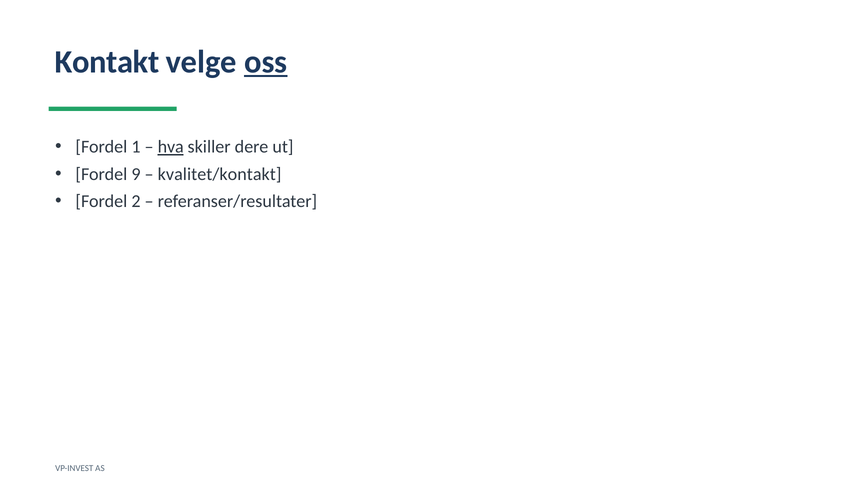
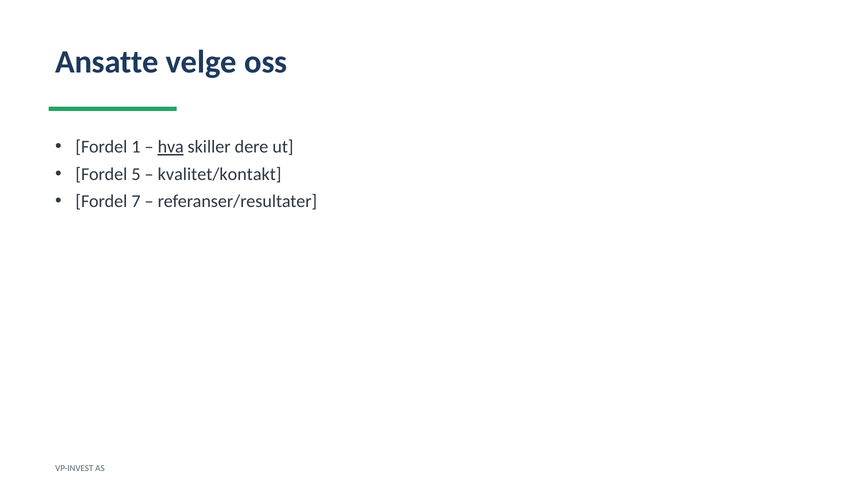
Kontakt: Kontakt -> Ansatte (107, 62)
oss underline: present -> none (266, 62)
9: 9 -> 5 (136, 174)
2: 2 -> 7 (136, 201)
